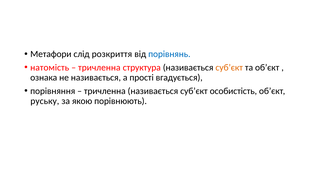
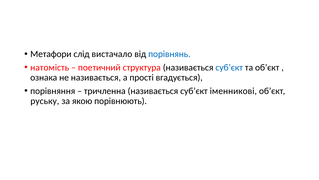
розкриття: розкриття -> вистачало (112, 54)
тричленна: тричленна -> поетичний (99, 67)
суб’єкт colour: orange -> blue (229, 67)
особистість: особистість -> іменникові (233, 91)
